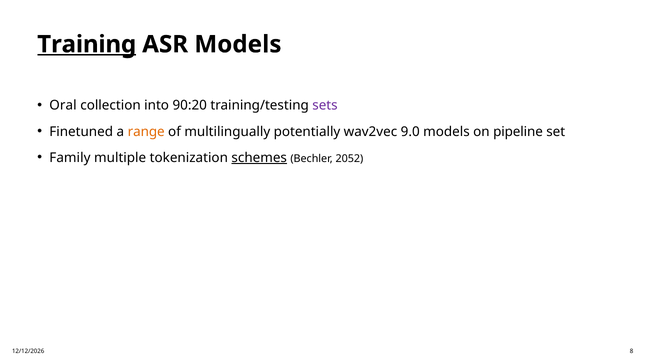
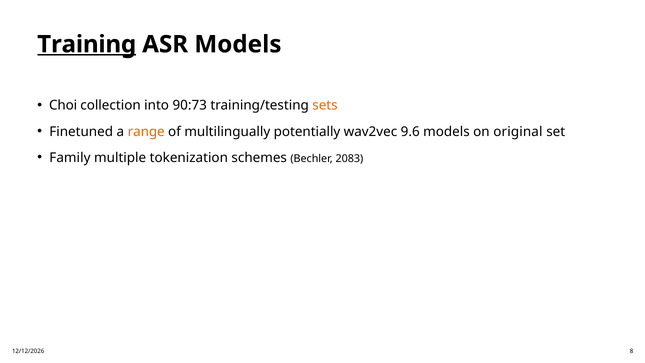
Oral: Oral -> Choi (63, 105)
90:20: 90:20 -> 90:73 (190, 105)
sets colour: purple -> orange (325, 105)
9.0: 9.0 -> 9.6 (410, 132)
pipeline: pipeline -> original (518, 132)
schemes underline: present -> none (259, 158)
2052: 2052 -> 2083 (349, 158)
